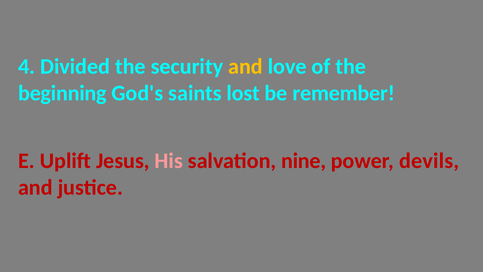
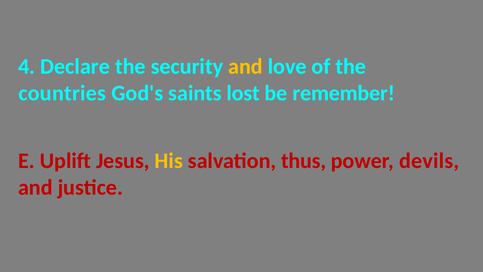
Divided: Divided -> Declare (75, 66)
beginning: beginning -> countries (62, 93)
His colour: pink -> yellow (169, 161)
nine: nine -> thus (304, 161)
